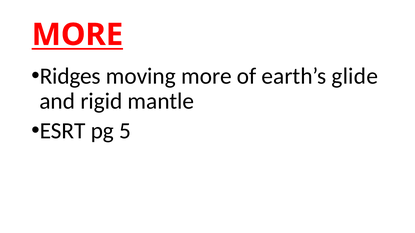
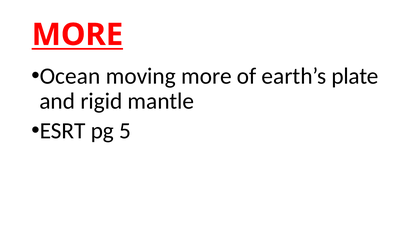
Ridges: Ridges -> Ocean (70, 76)
glide: glide -> plate (355, 76)
